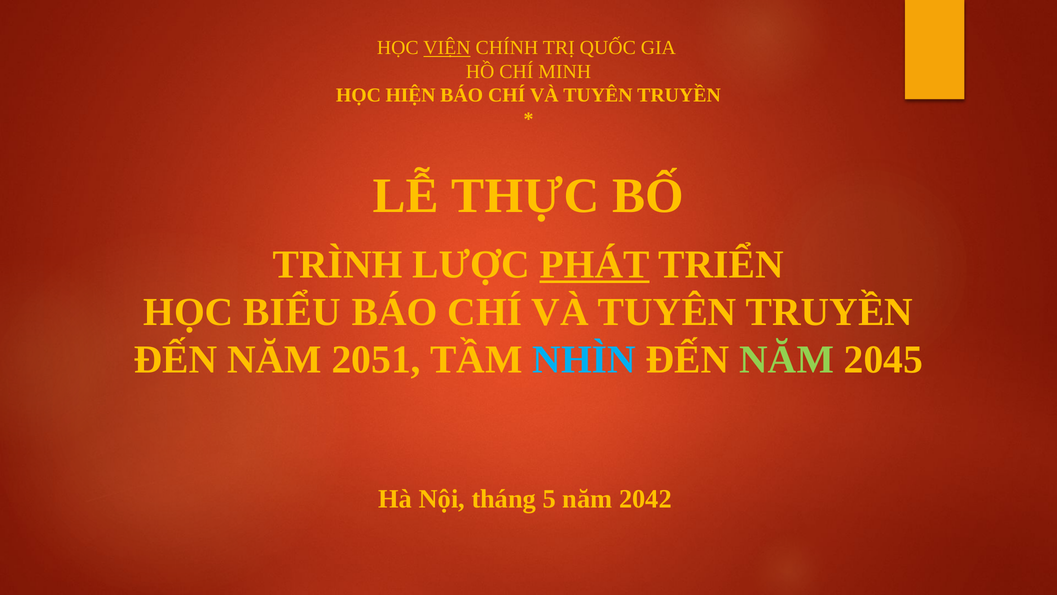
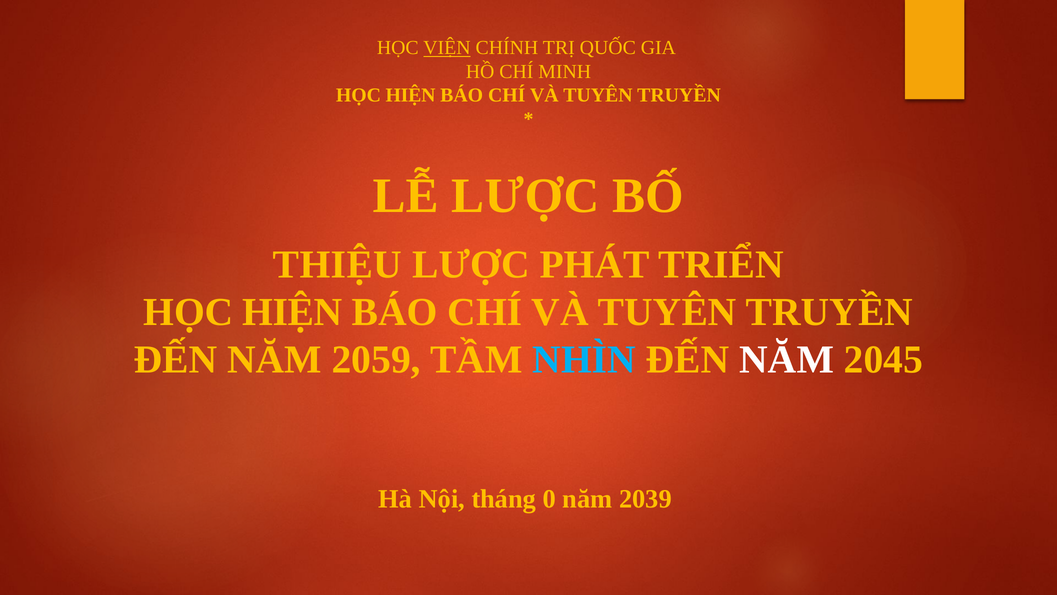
LỄ THỰC: THỰC -> LƯỢC (525, 196)
TRÌNH: TRÌNH -> THIỆU (337, 264)
PHÁT underline: present -> none (595, 264)
BIỂU: BIỂU -> HIỆN (292, 312)
2051: 2051 -> 2059 (376, 360)
NĂM colour: light green -> white (787, 360)
5: 5 -> 0 (549, 499)
2042: 2042 -> 2039 (645, 499)
